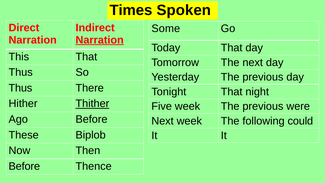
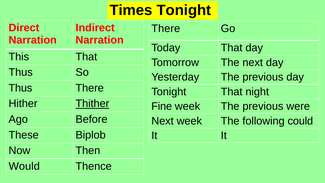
Times Spoken: Spoken -> Tonight (184, 10)
Some: Some -> There (166, 29)
Narration underline: present -> none (100, 40)
Five: Five -> Fine (162, 106)
Before: Before -> Would (24, 166)
